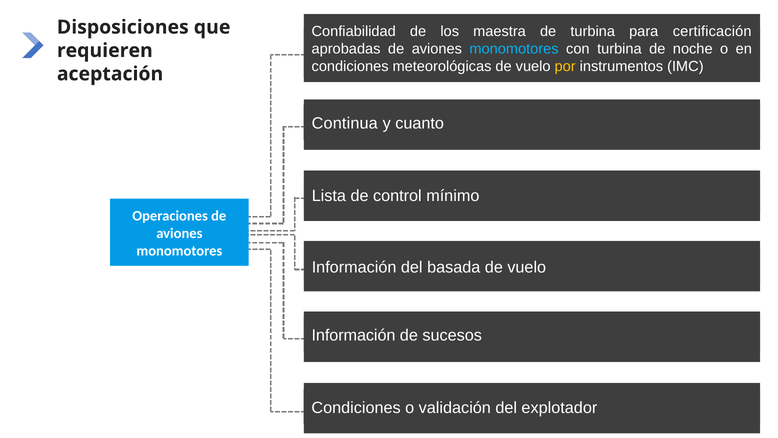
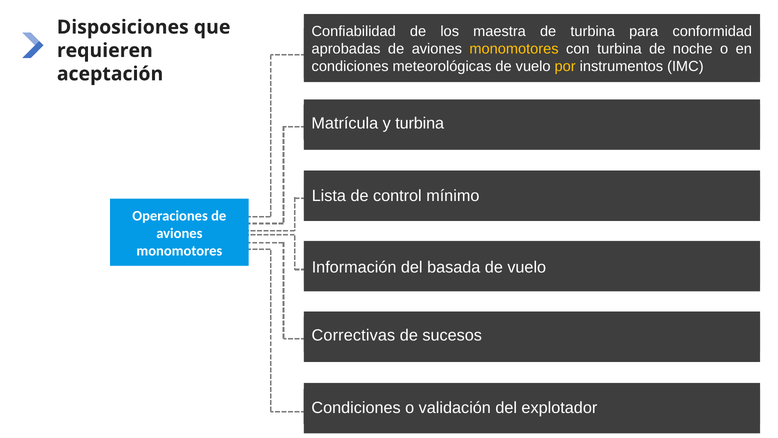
certificación: certificación -> conformidad (712, 32)
monomotores colour: light blue -> yellow (514, 49)
Continua: Continua -> Matrícula (345, 123)
y cuanto: cuanto -> turbina (420, 123)
Información: Información -> Correctivas (353, 335)
